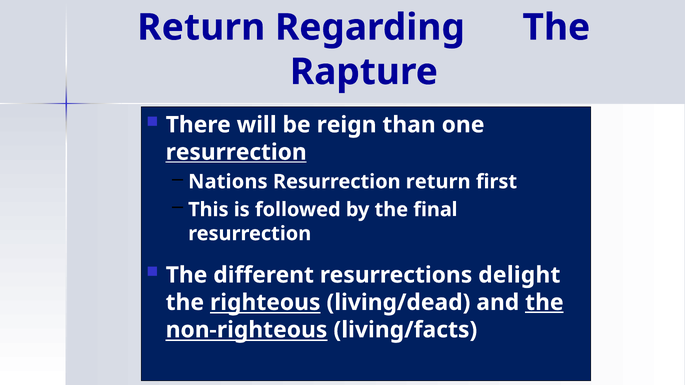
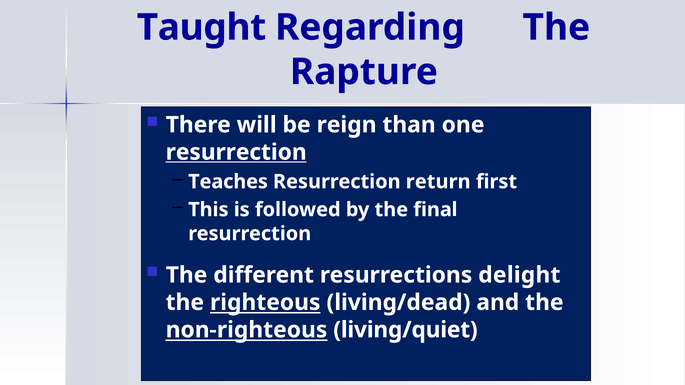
Return: Return -> Taught (201, 27)
Nations: Nations -> Teaches (228, 182)
the underline: present -> none (544, 303)
living/facts: living/facts -> living/quiet (405, 330)
